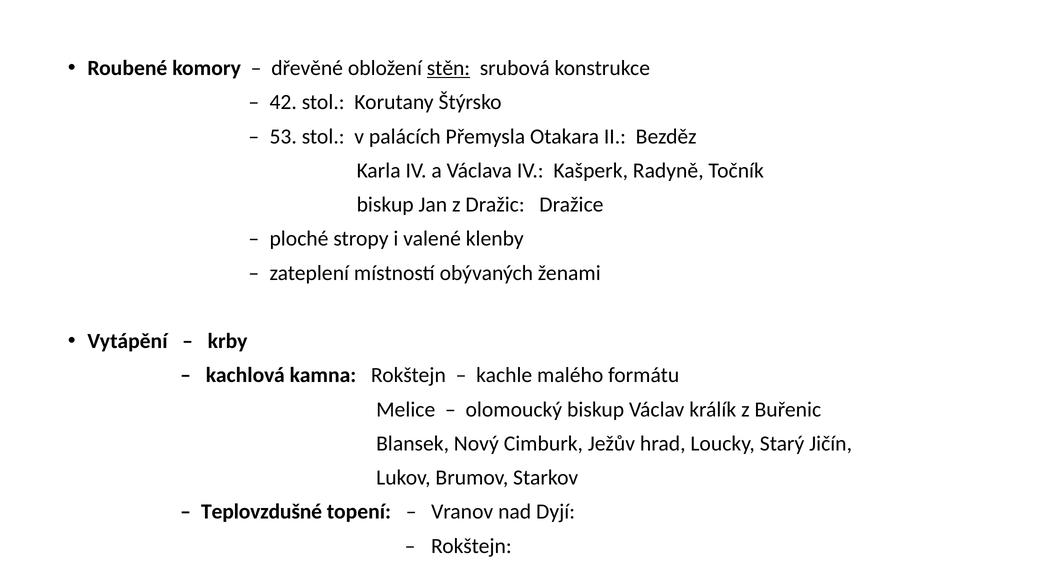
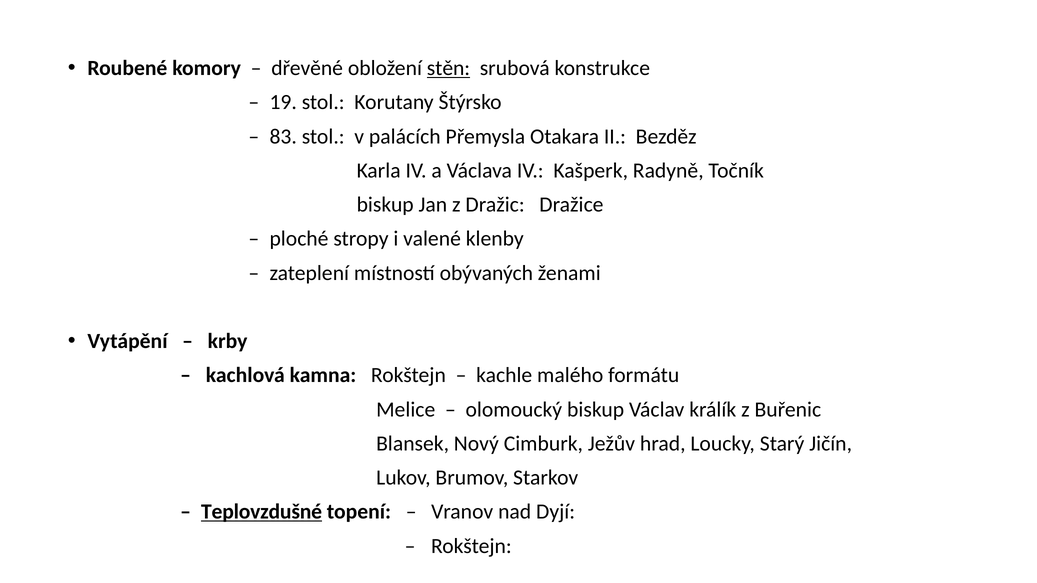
42: 42 -> 19 (283, 102)
53: 53 -> 83 (283, 137)
Teplovzdušné underline: none -> present (262, 512)
